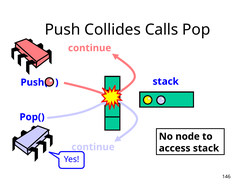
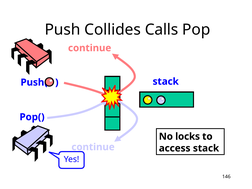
node: node -> locks (188, 136)
